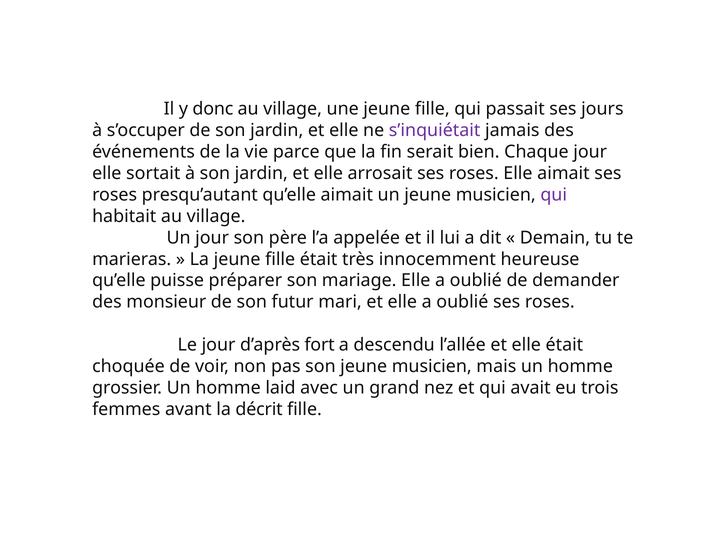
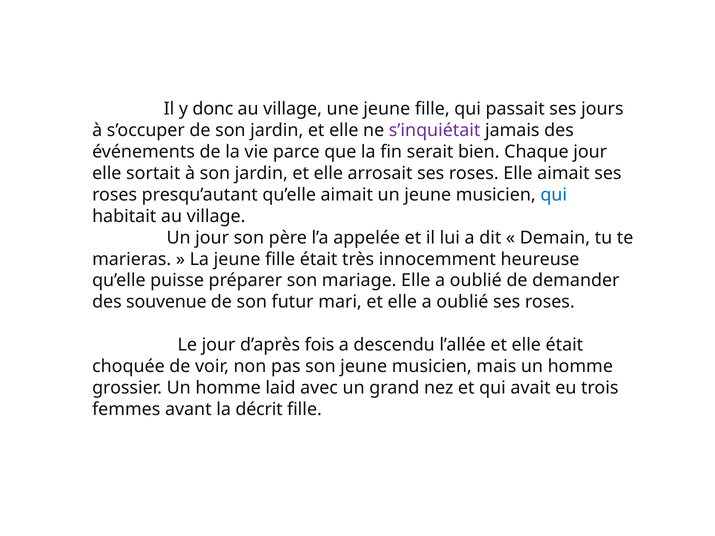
qui colour: purple -> blue (554, 195)
monsieur: monsieur -> souvenue (166, 302)
fort: fort -> fois (320, 345)
